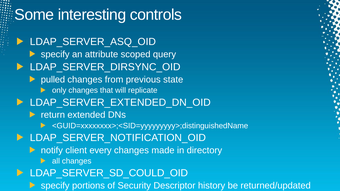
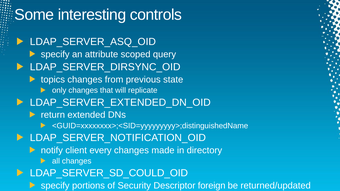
pulled: pulled -> topics (53, 80)
history: history -> foreign (212, 186)
